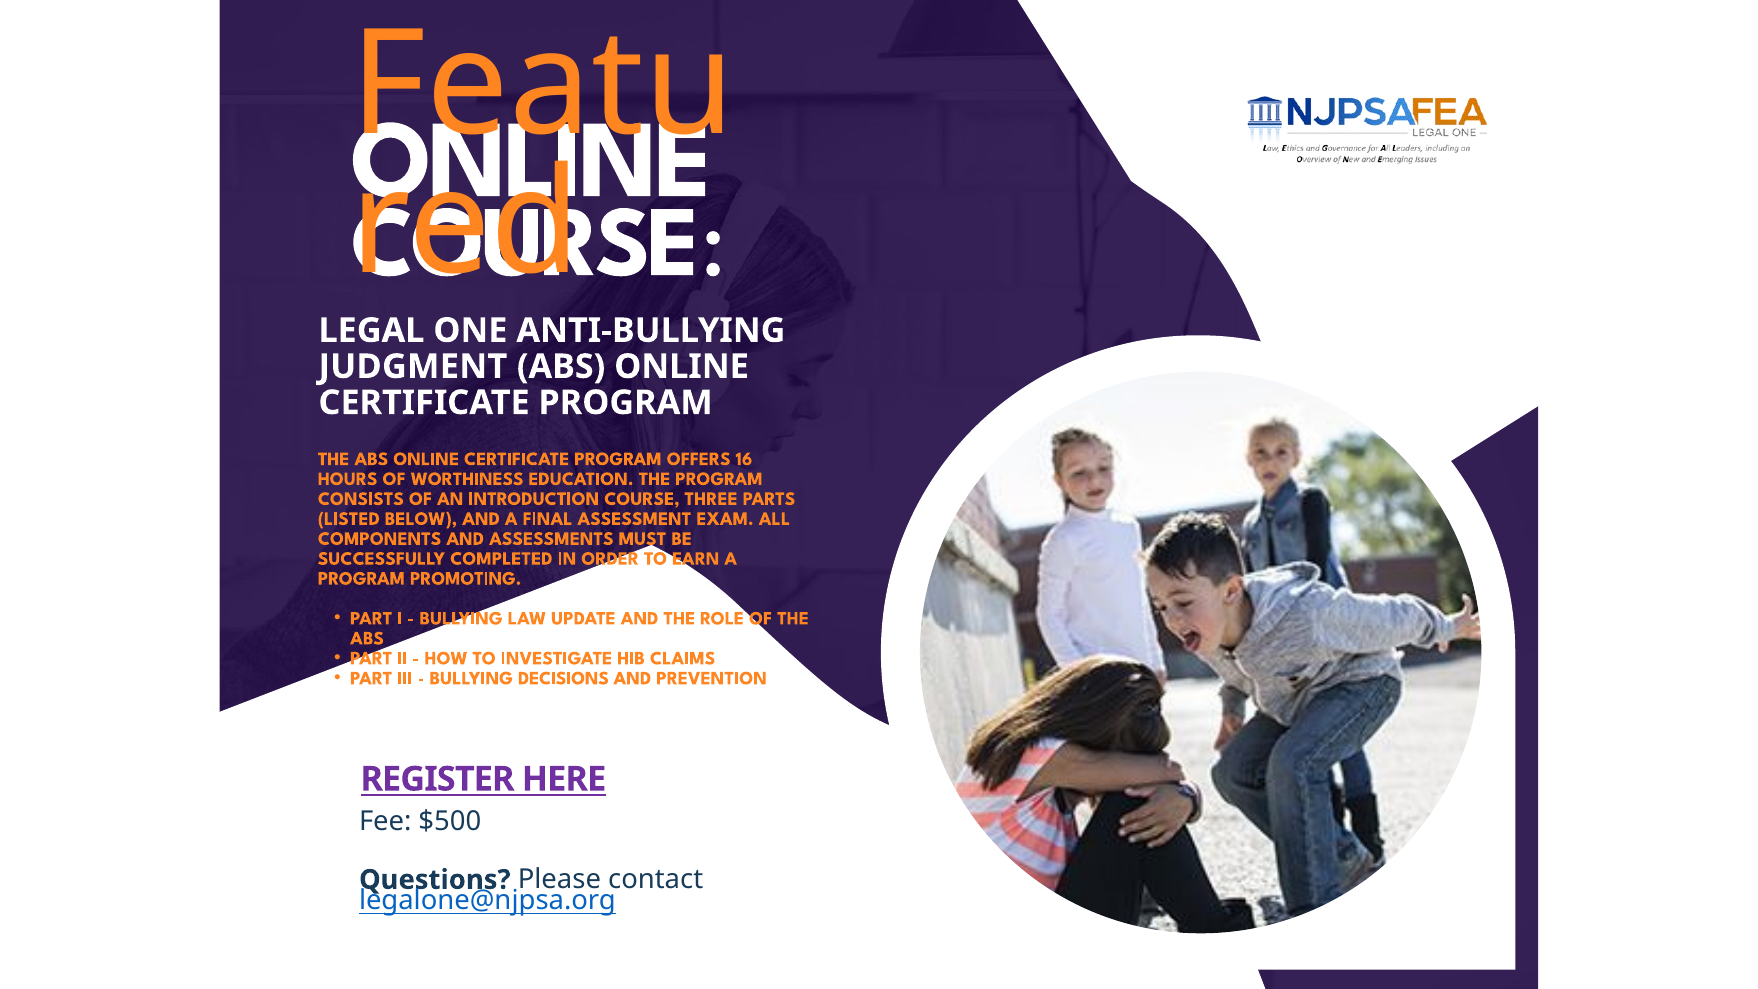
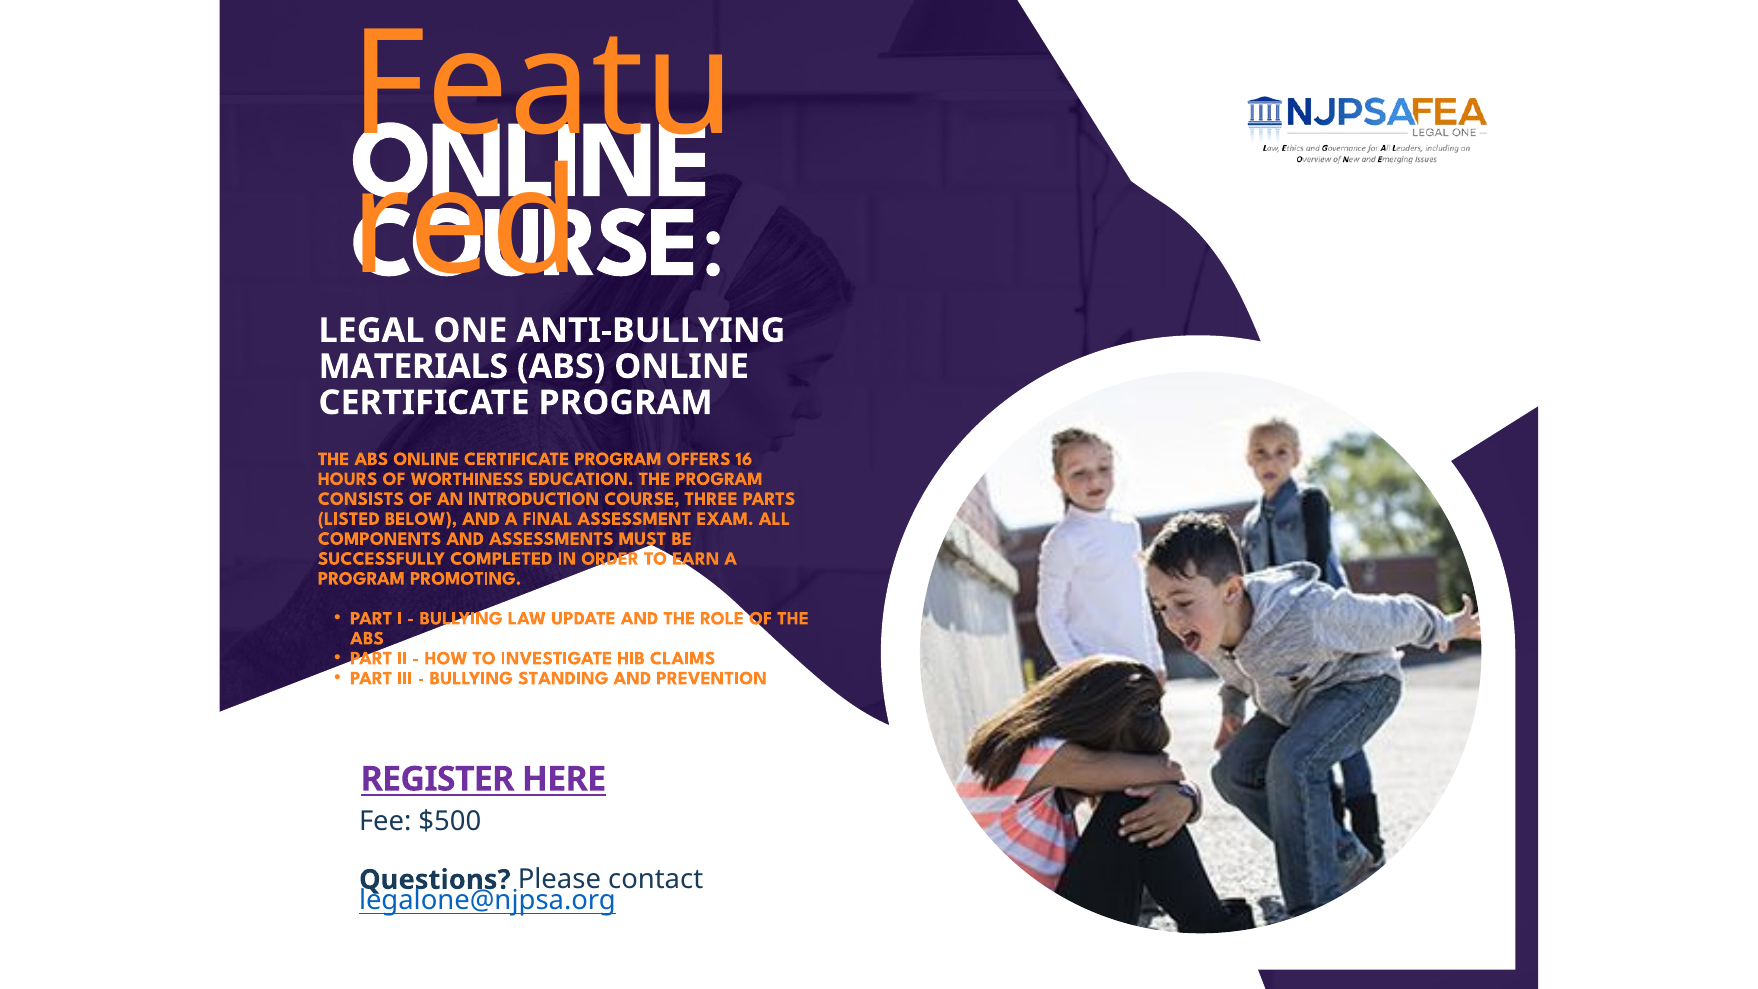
JUDGMENT: JUDGMENT -> MATERIALS (413, 367)
DECISIONS: DECISIONS -> STANDING (563, 678)
